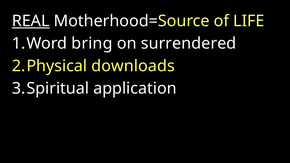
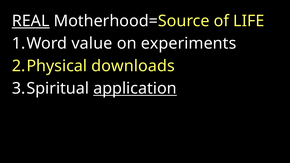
bring: bring -> value (92, 43)
surrendered: surrendered -> experiments (189, 43)
application underline: none -> present (135, 89)
